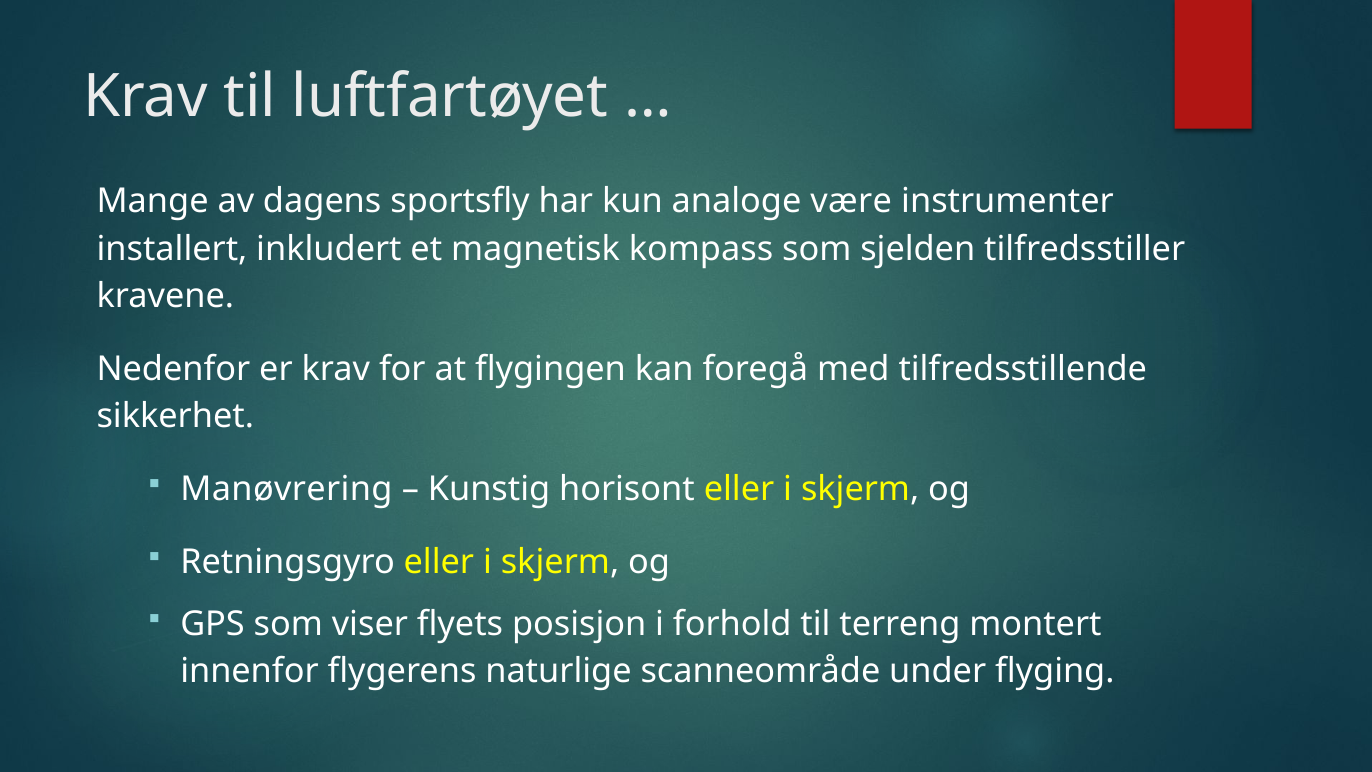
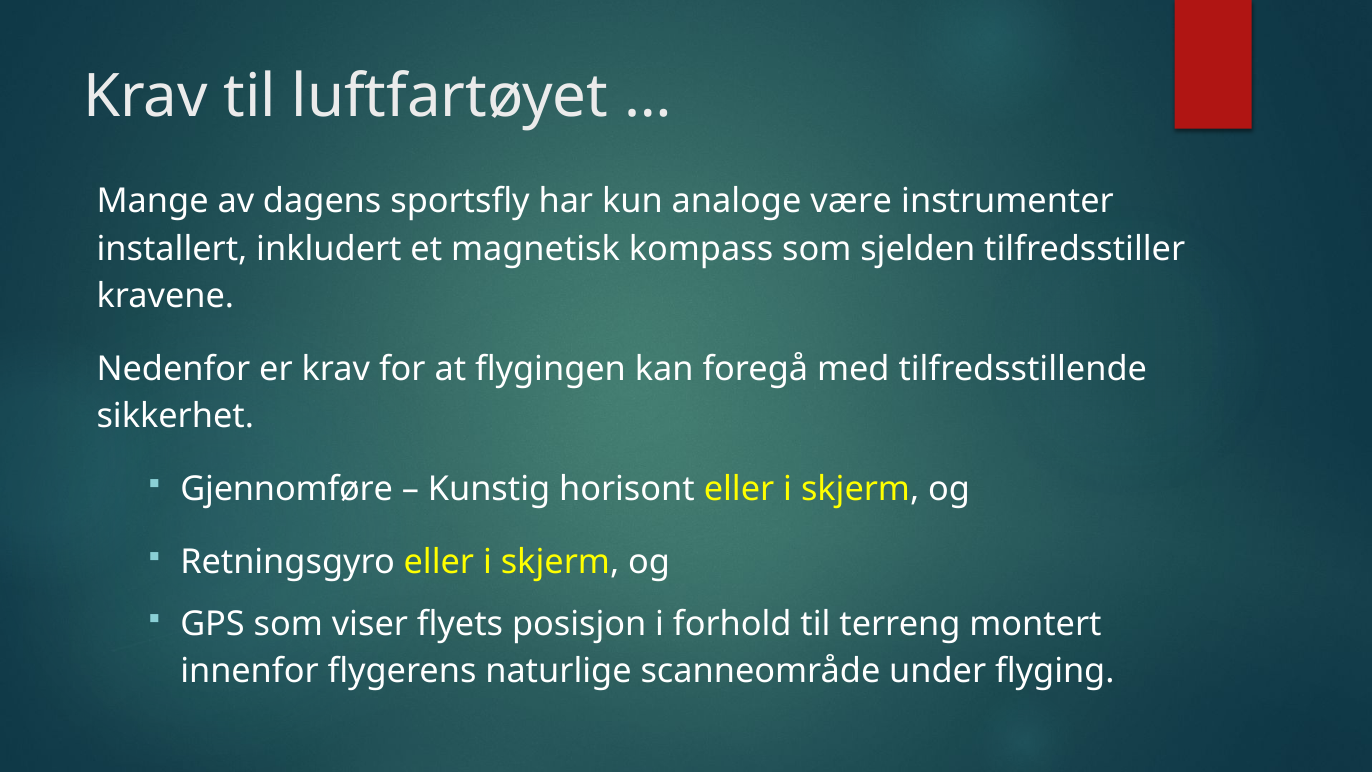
Manøvrering: Manøvrering -> Gjennomføre (287, 489)
